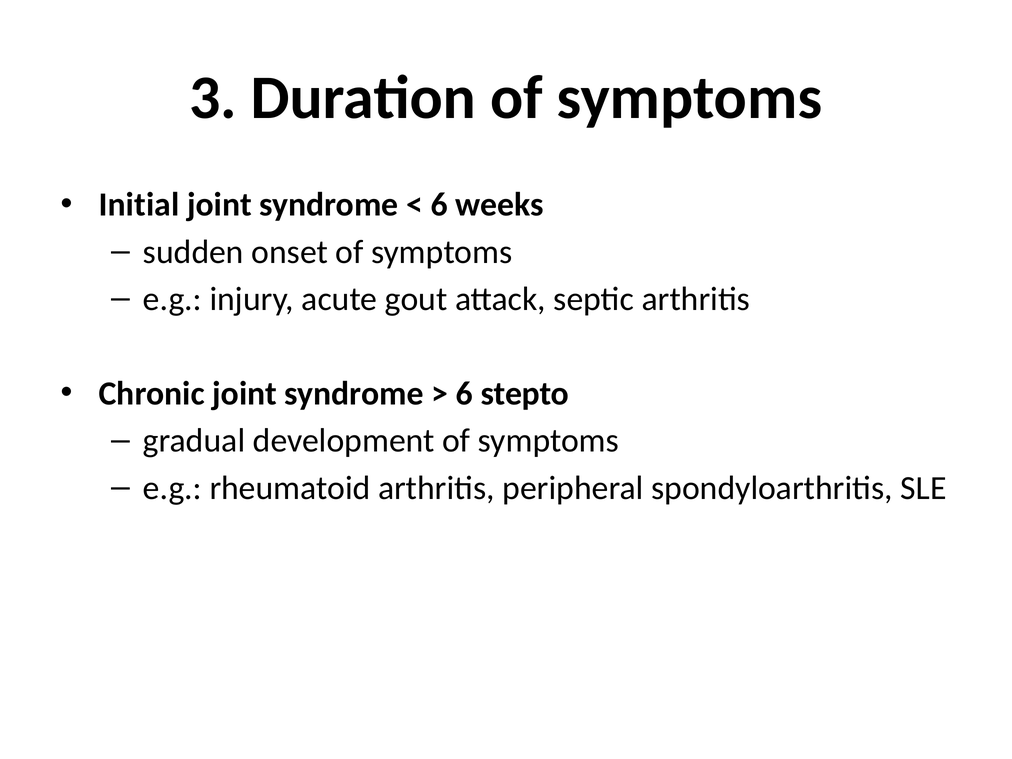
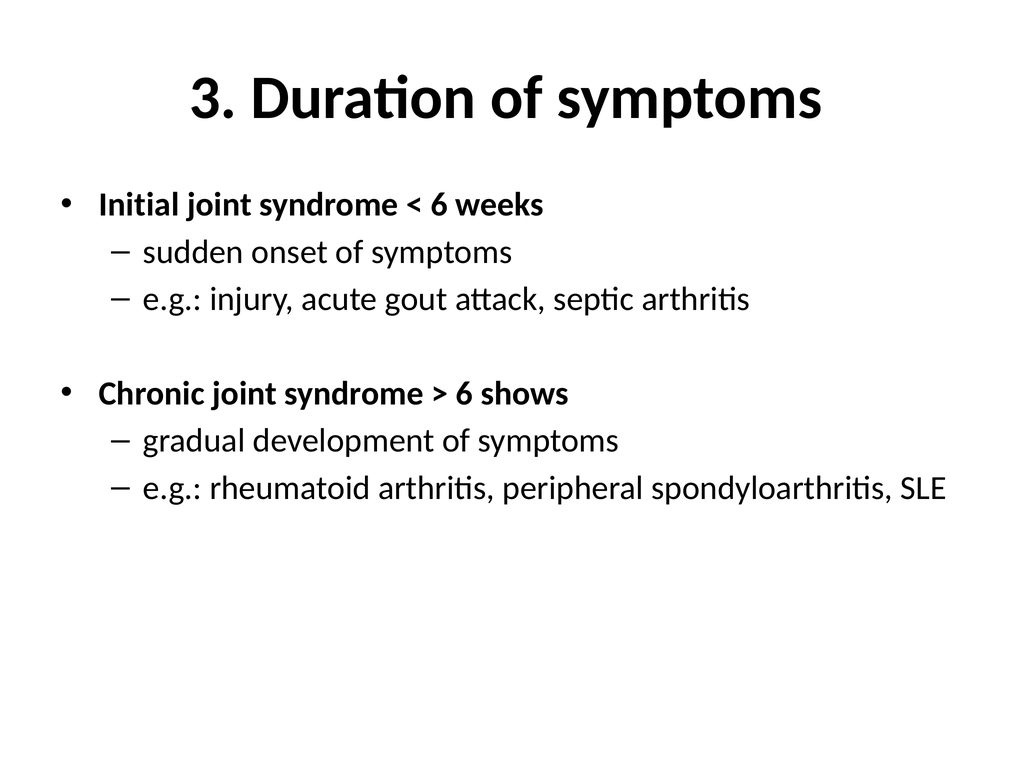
stepto: stepto -> shows (525, 394)
